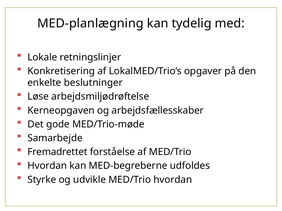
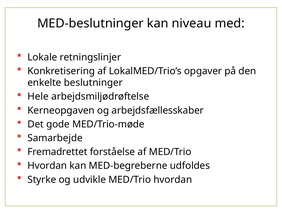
MED-planlægning: MED-planlægning -> MED-beslutninger (90, 23)
tydelig: tydelig -> niveau (192, 23)
Løse: Løse -> Hele (38, 97)
